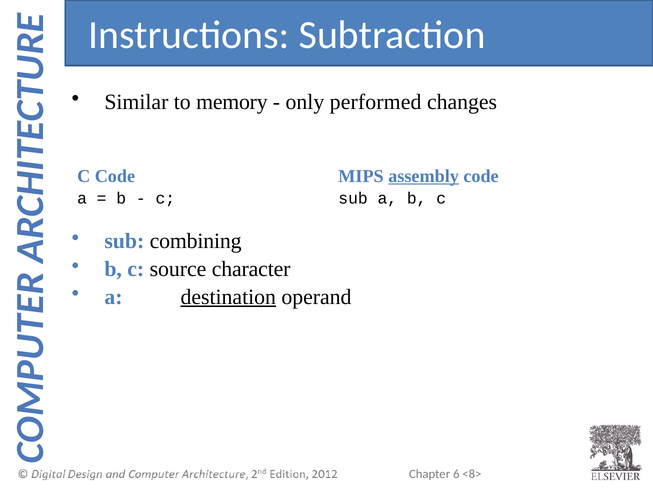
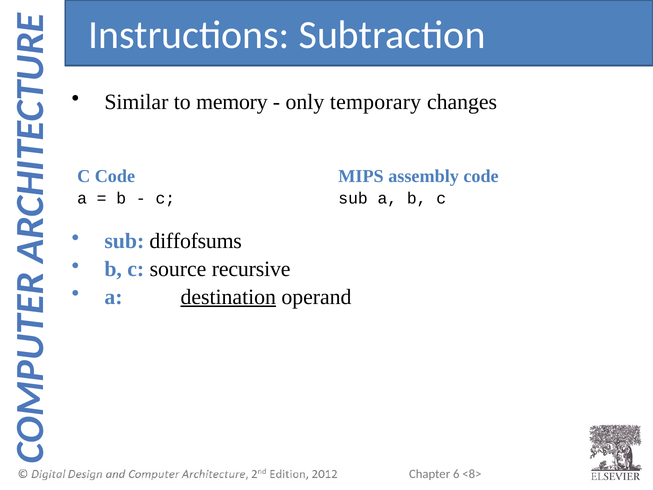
performed: performed -> temporary (376, 102)
assembly underline: present -> none (424, 176)
combining: combining -> diffofsums (196, 241)
character: character -> recursive (251, 269)
